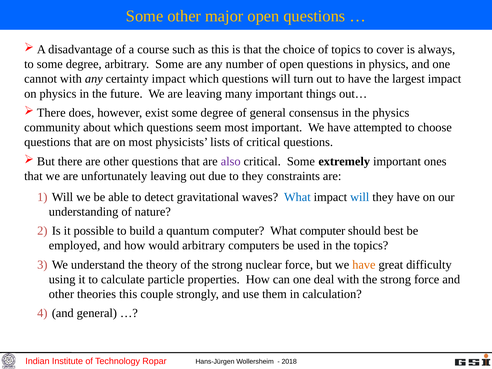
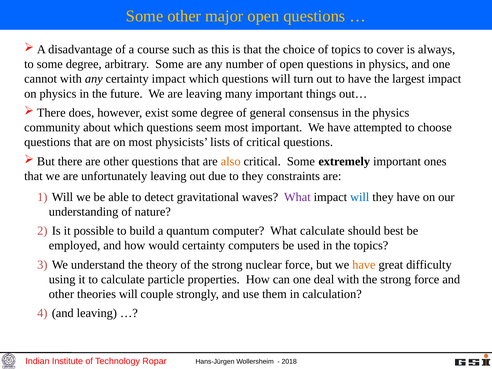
also colour: purple -> orange (231, 161)
What colour: blue -> purple (297, 197)
What computer: computer -> calculate (322, 231)
would arbitrary: arbitrary -> certainty (204, 246)
theories this: this -> will (128, 294)
and general: general -> leaving (97, 313)
